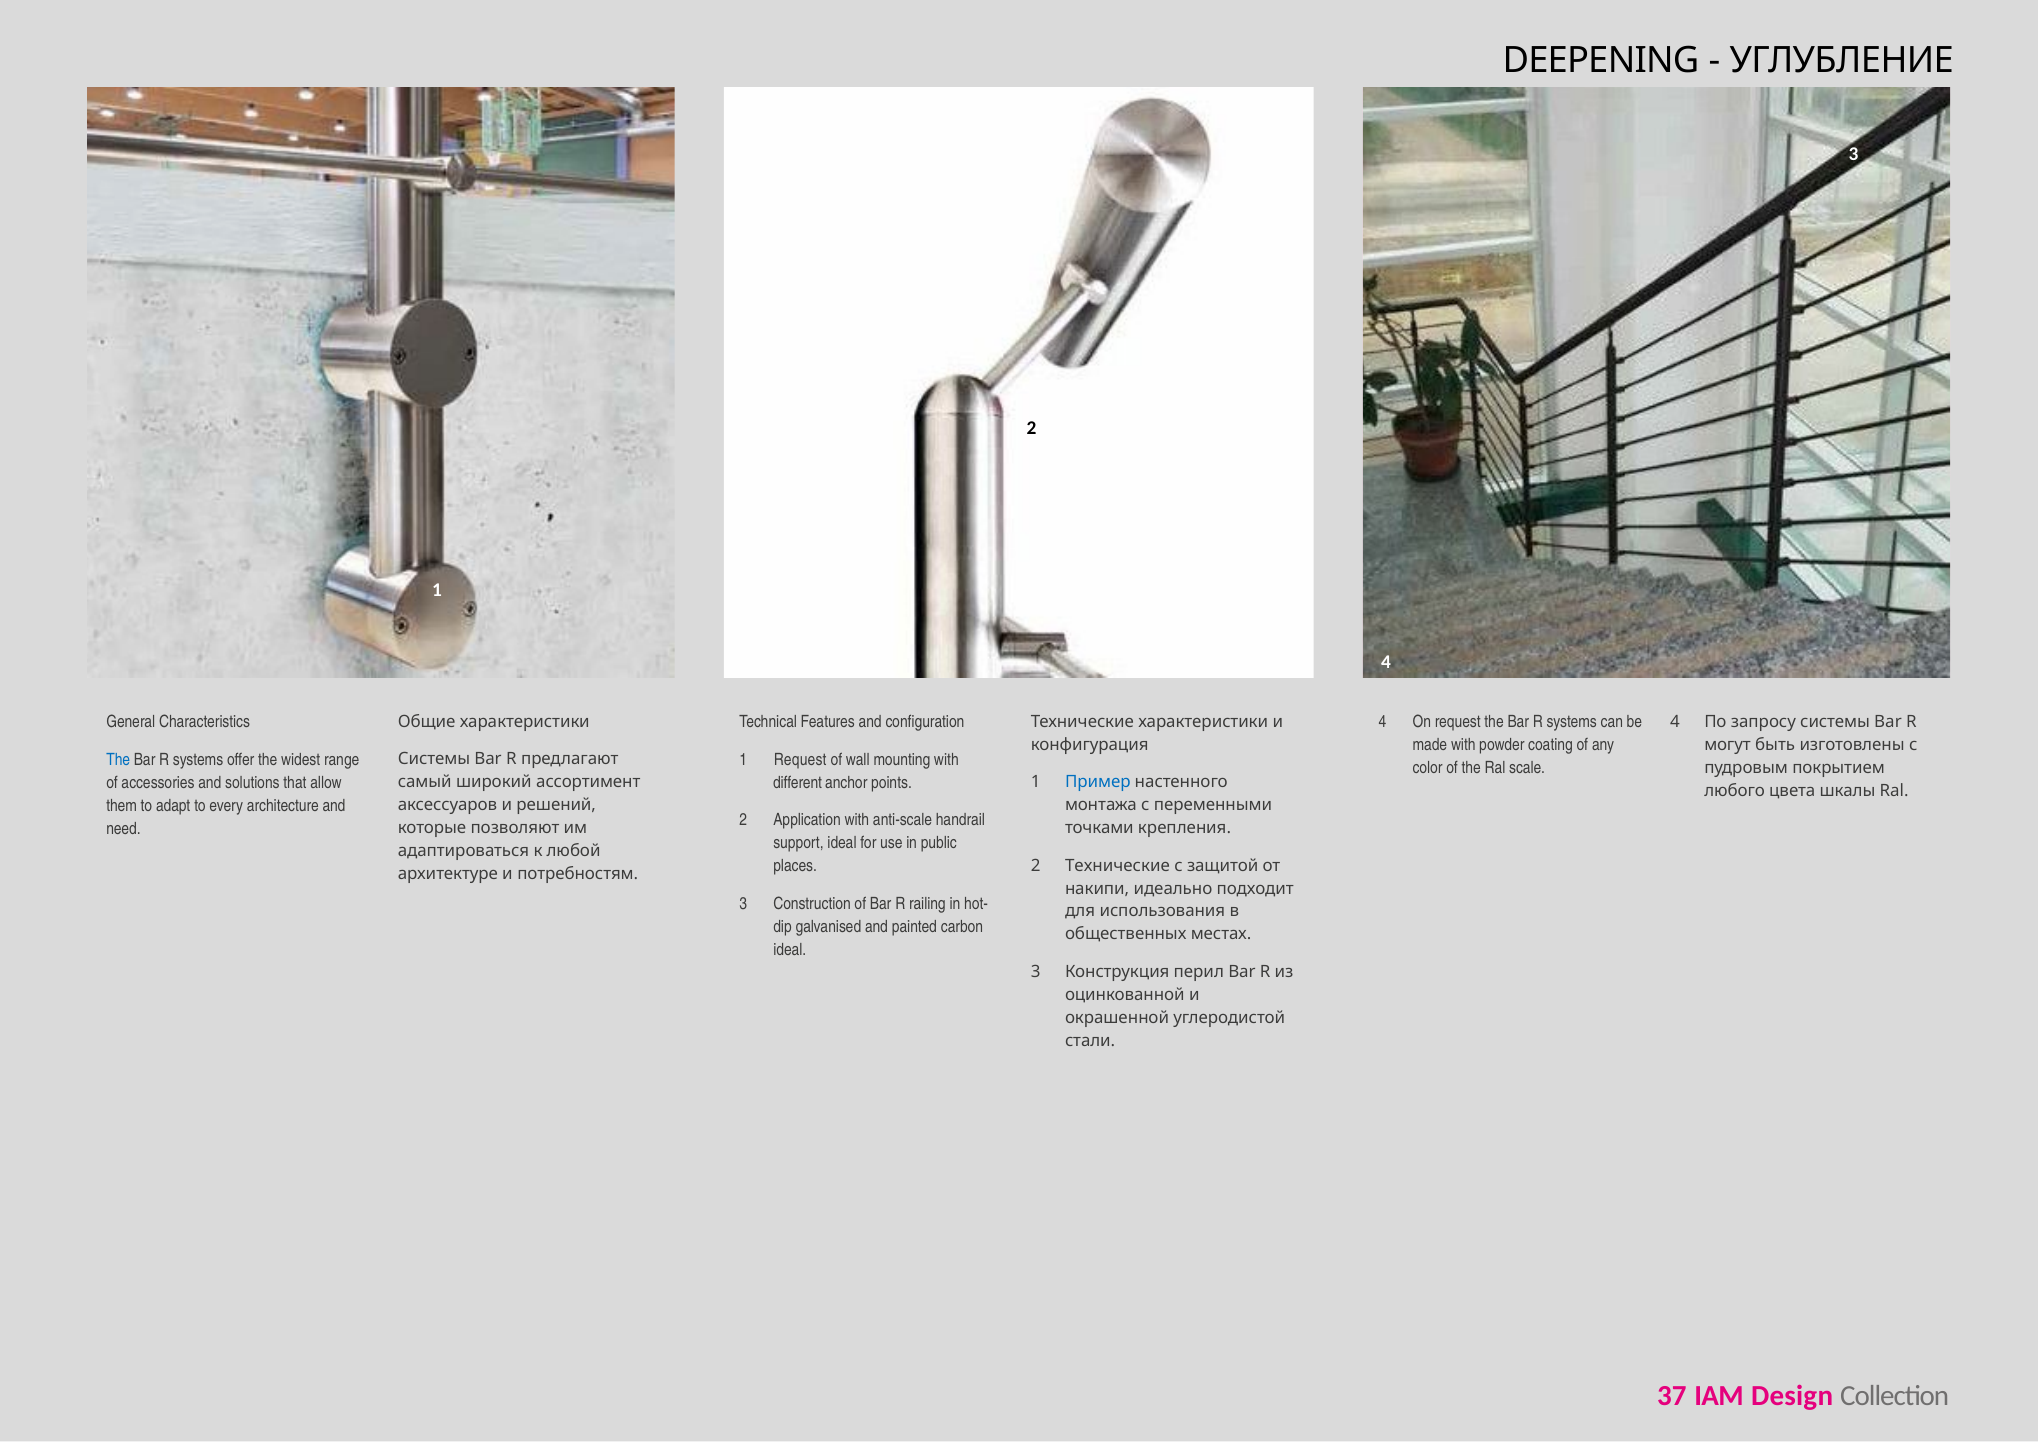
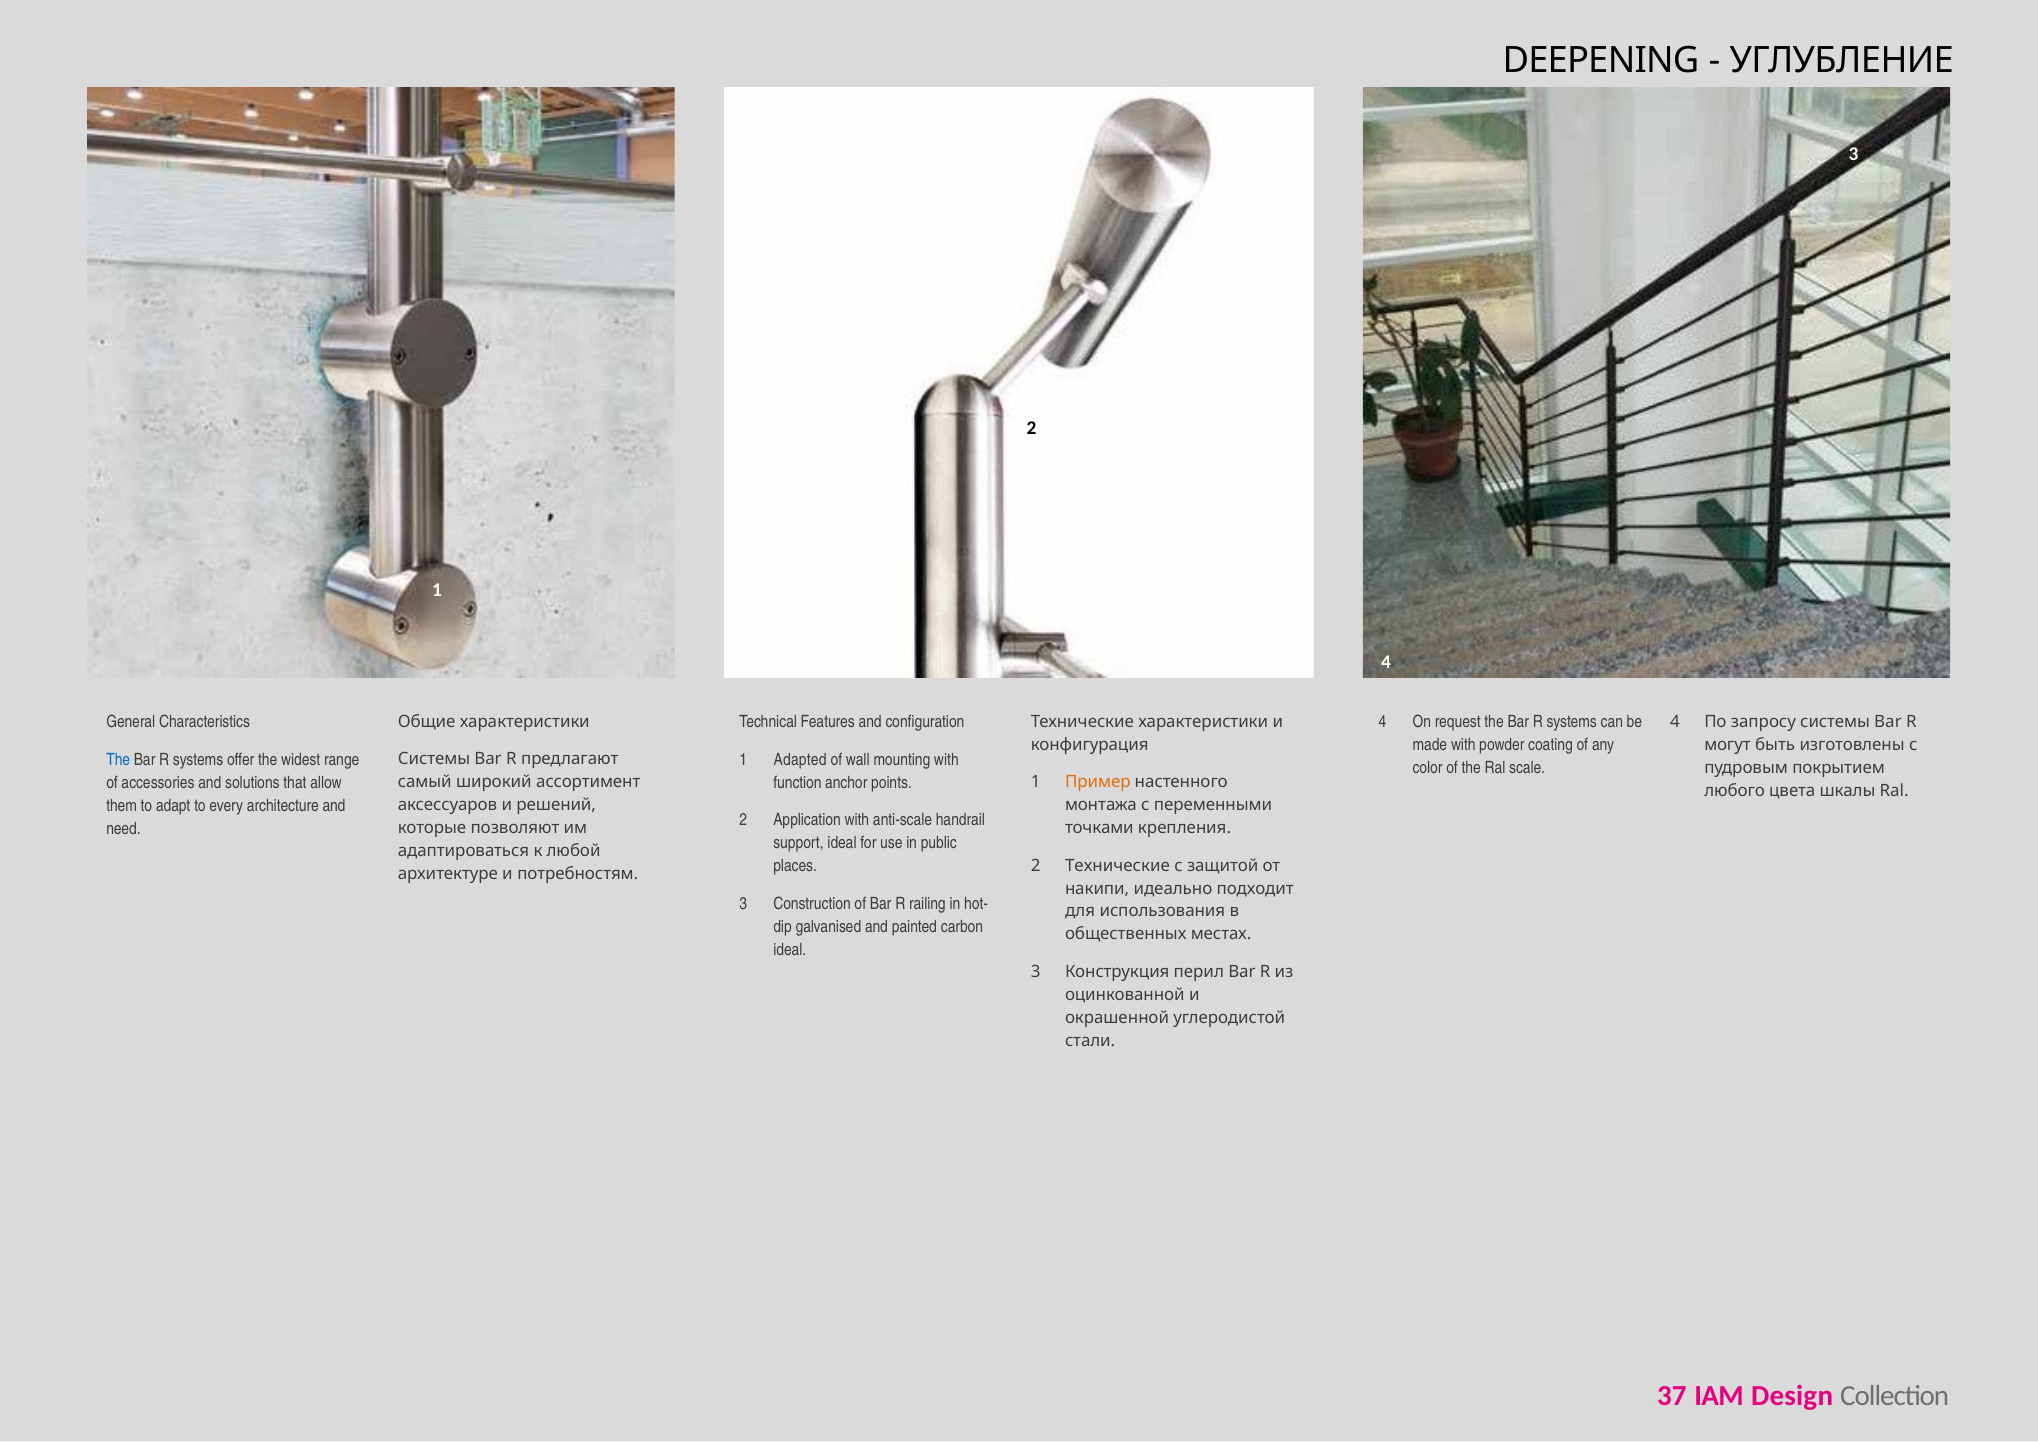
1 Request: Request -> Adapted (800, 759)
different: different -> function (797, 782)
Пример colour: blue -> orange (1098, 782)
